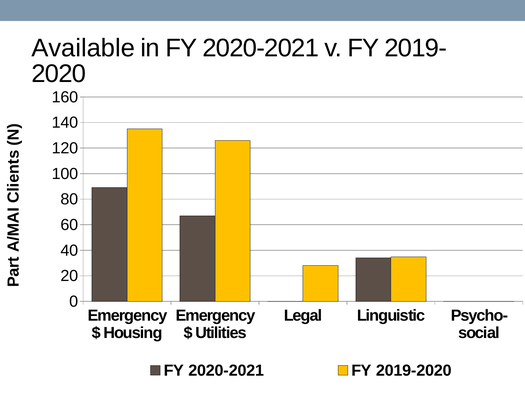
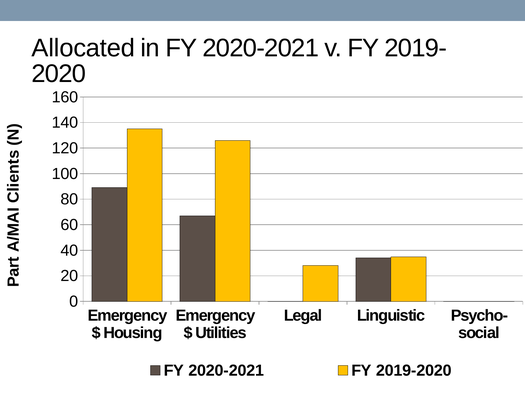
Available: Available -> Allocated (83, 48)
